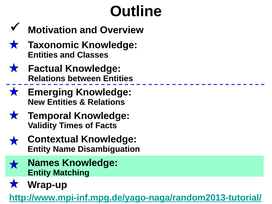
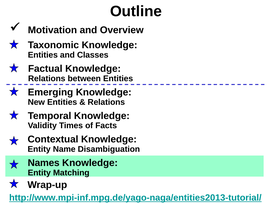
http://www.mpi-inf.mpg.de/yago-naga/random2013-tutorial/: http://www.mpi-inf.mpg.de/yago-naga/random2013-tutorial/ -> http://www.mpi-inf.mpg.de/yago-naga/entities2013-tutorial/ (135, 198)
